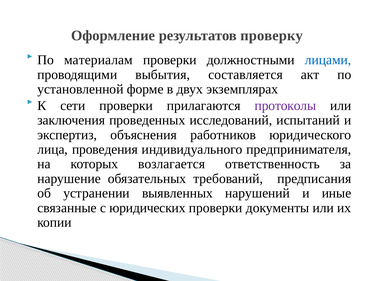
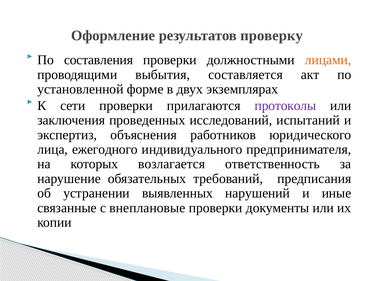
материалам: материалам -> составления (99, 60)
лицами colour: blue -> orange (328, 60)
проведения: проведения -> ежегодного (105, 149)
юридических: юридических -> внеплановые (147, 207)
